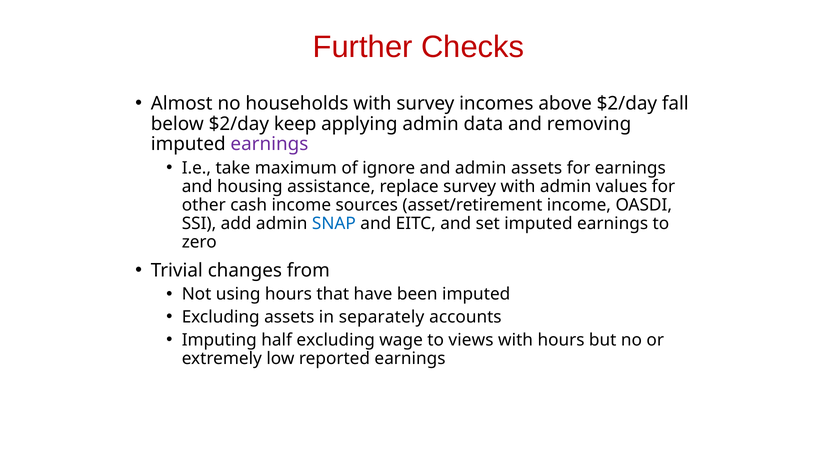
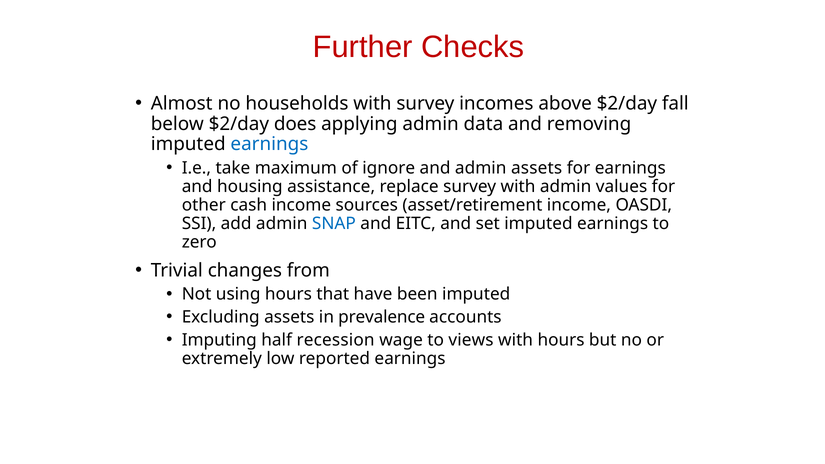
keep: keep -> does (295, 124)
earnings colour: purple -> blue (269, 144)
separately: separately -> prevalence (382, 317)
half excluding: excluding -> recession (336, 340)
